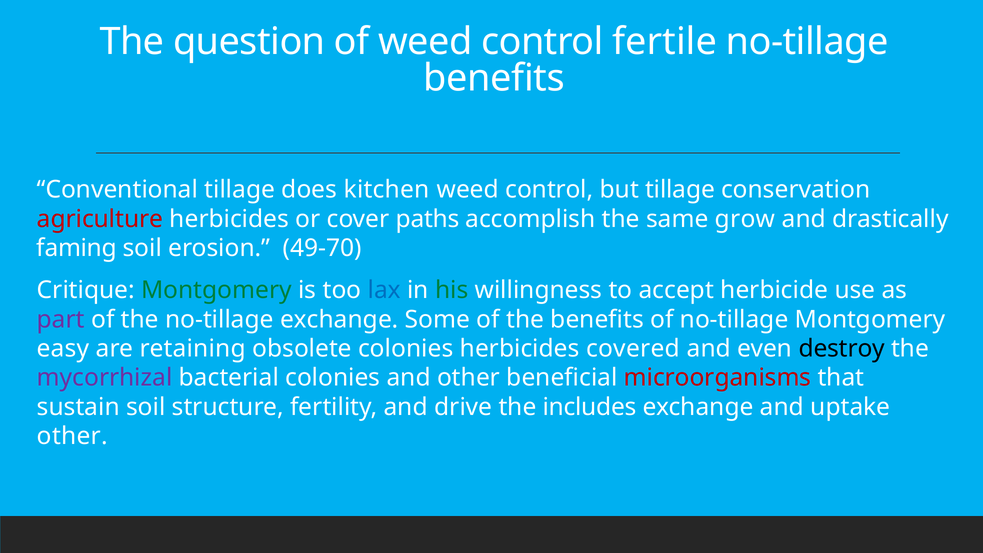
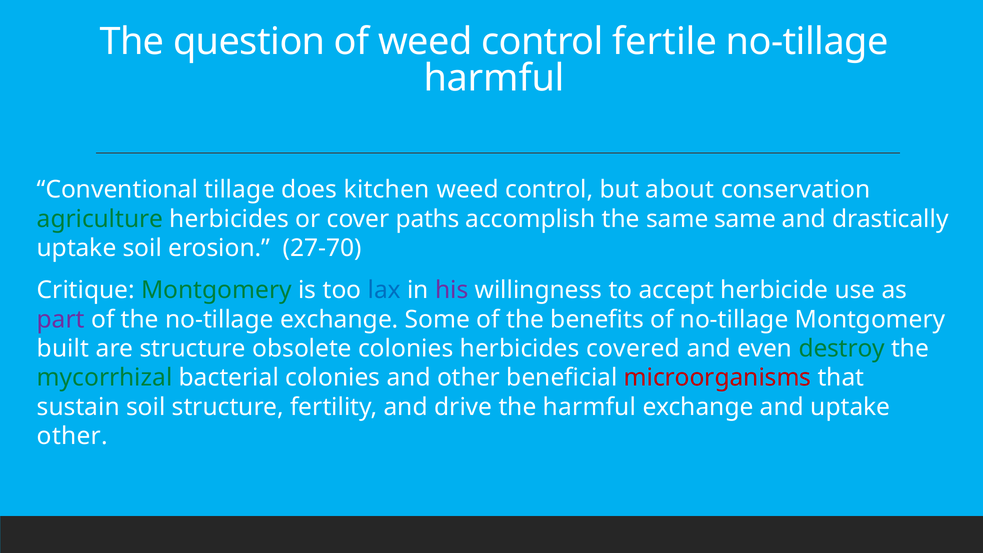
benefits: benefits -> harmful (494, 78)
but tillage: tillage -> about (680, 190)
agriculture colour: red -> green (100, 219)
same grow: grow -> same (745, 219)
faming: faming -> uptake (77, 248)
49-70: 49-70 -> 27-70 (322, 248)
his colour: green -> purple (452, 290)
easy: easy -> built (63, 349)
are retaining: retaining -> structure (193, 349)
destroy colour: black -> green (842, 349)
mycorrhizal colour: purple -> green (105, 378)
the includes: includes -> harmful (589, 407)
